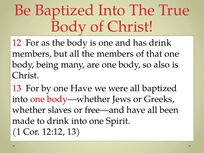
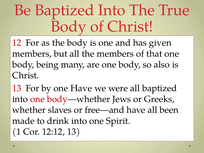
has drink: drink -> given (160, 43)
